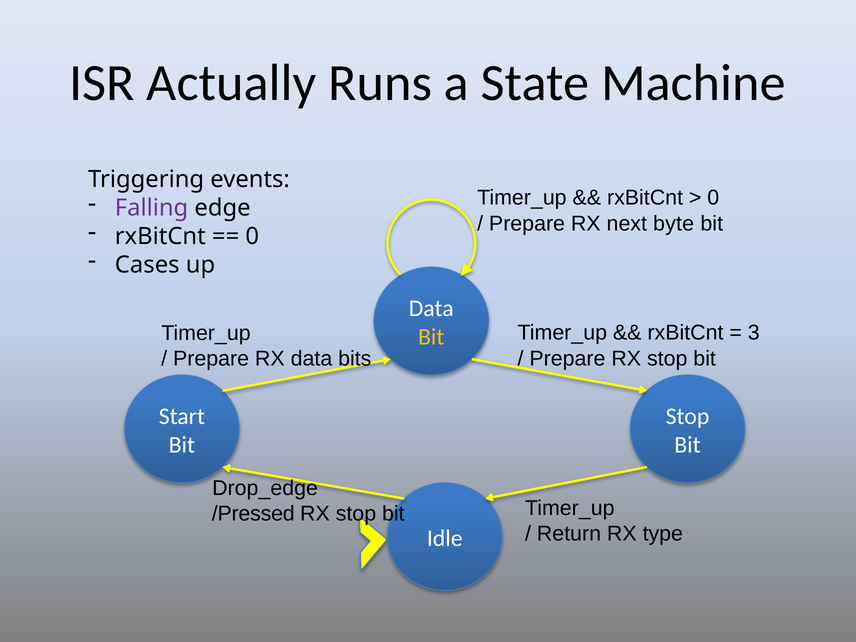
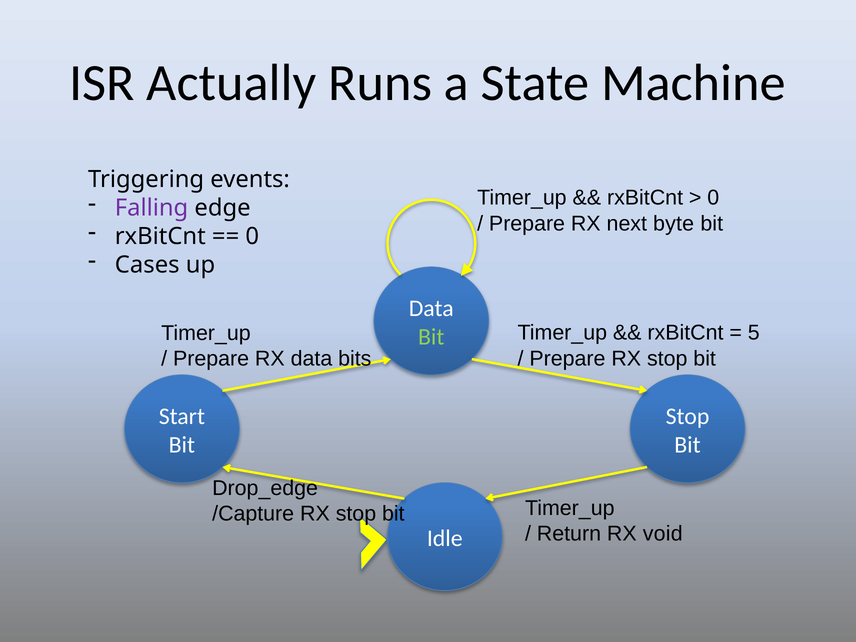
3: 3 -> 5 (754, 333)
Bit colour: yellow -> light green (431, 337)
/Pressed: /Pressed -> /Capture (253, 514)
type: type -> void (663, 534)
